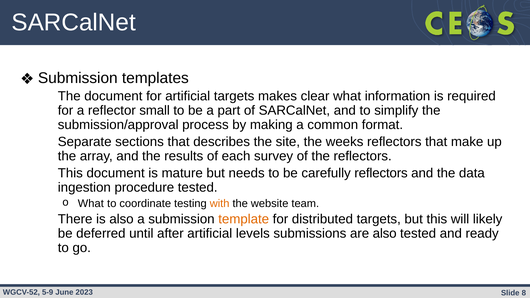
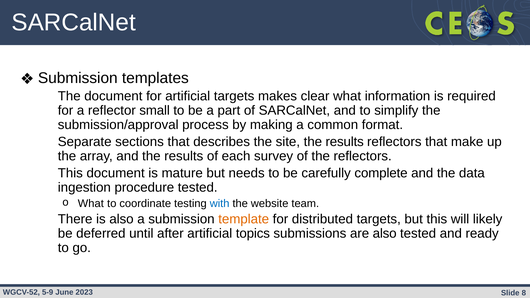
site the weeks: weeks -> results (345, 142)
carefully reflectors: reflectors -> complete (381, 173)
with colour: orange -> blue (220, 203)
levels: levels -> topics (253, 234)
